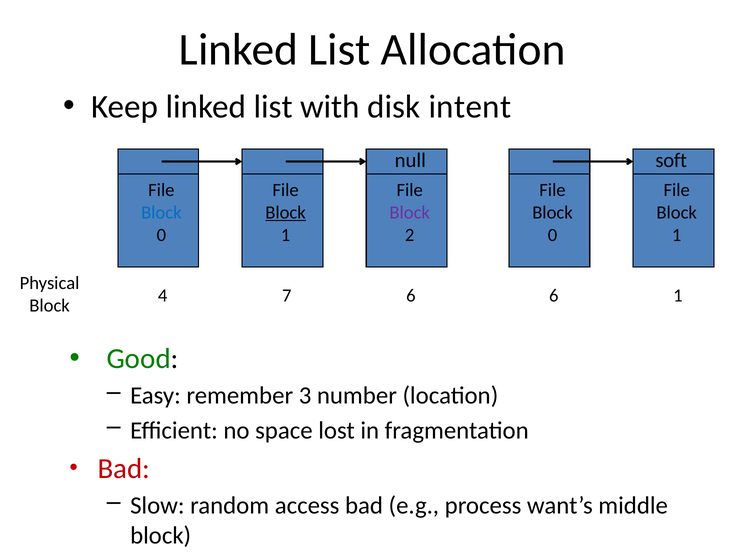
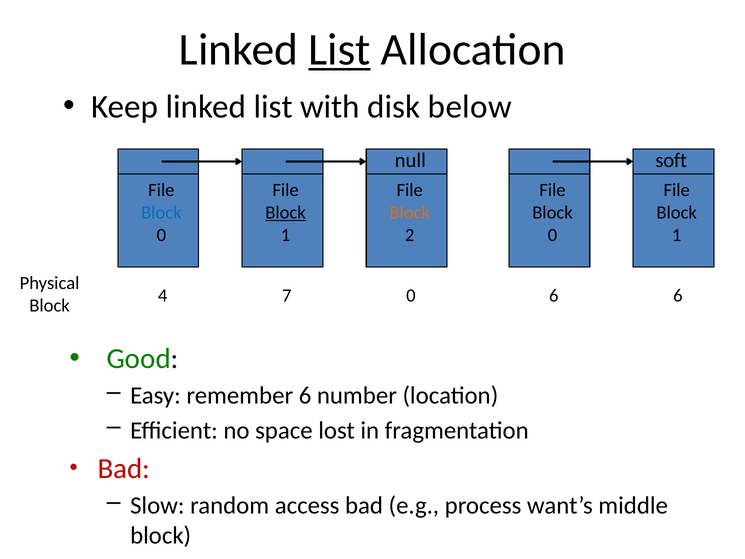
List underline: none -> present (339, 50)
intent: intent -> below (470, 107)
Block colour: purple -> orange (410, 212)
7 6: 6 -> 0 (411, 296)
6 1: 1 -> 6 (678, 296)
remember 3: 3 -> 6 (305, 395)
